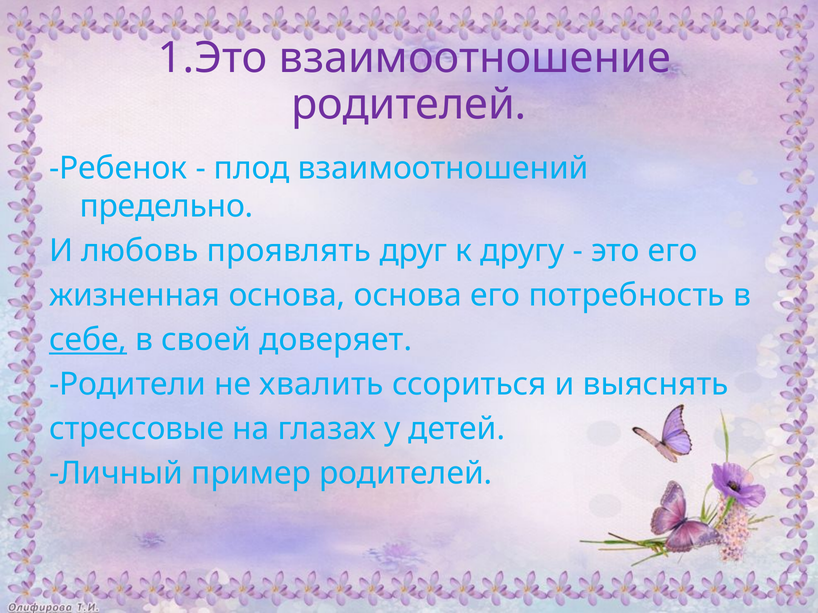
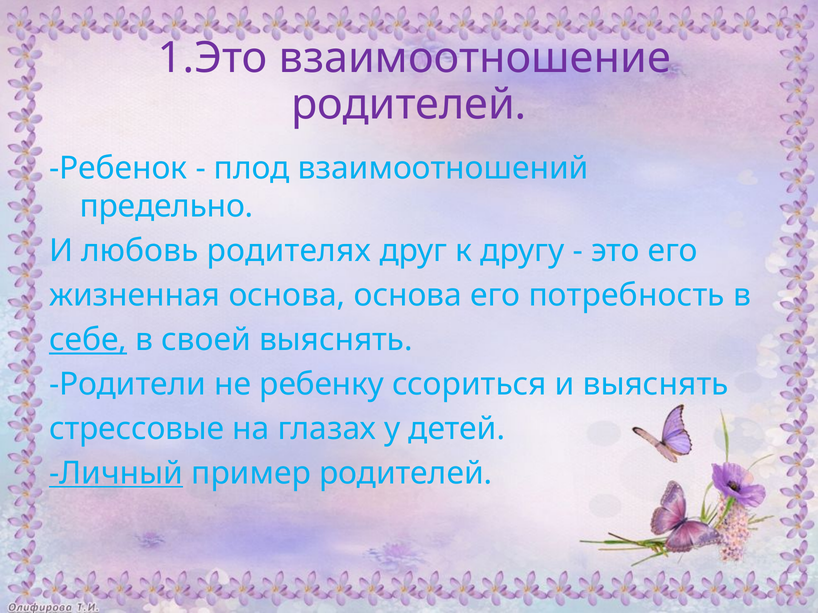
проявлять: проявлять -> родителях (289, 251)
своей доверяет: доверяет -> выяснять (336, 340)
хвалить: хвалить -> ребенку (322, 384)
Личный underline: none -> present (116, 473)
